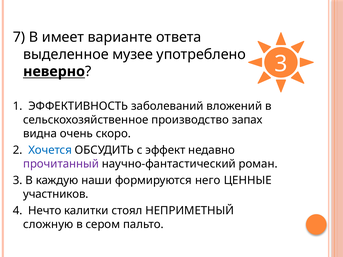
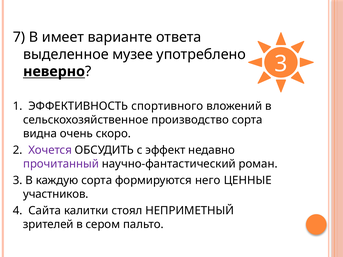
заболеваний: заболеваний -> спортивного (167, 106)
производство запах: запах -> сорта (247, 120)
Хочется colour: blue -> purple (50, 150)
каждую наши: наши -> сорта (97, 181)
Нечто: Нечто -> Сайта (45, 211)
сложную: сложную -> зрителей (48, 225)
